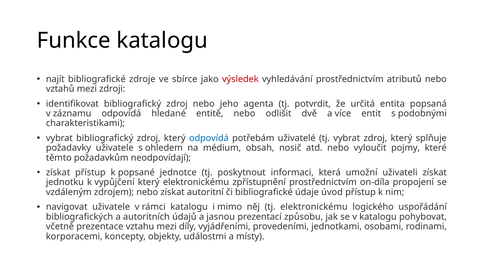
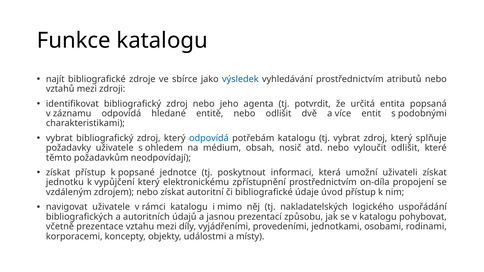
výsledek colour: red -> blue (240, 79)
potřebám uživatelé: uživatelé -> katalogu (297, 138)
vyloučit pojmy: pojmy -> odlišit (406, 148)
tj elektronickému: elektronickému -> nakladatelských (314, 207)
